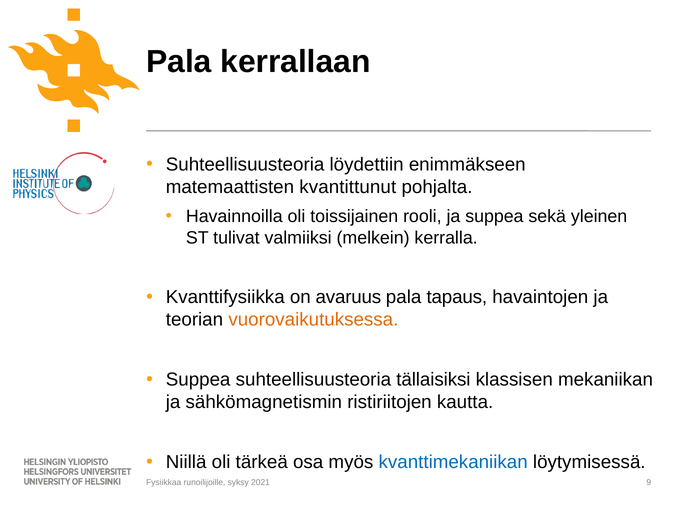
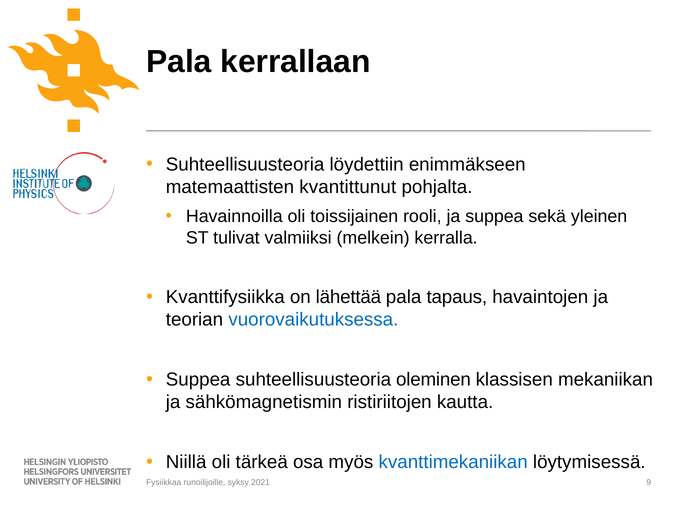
avaruus: avaruus -> lähettää (348, 297)
vuorovaikutuksessa colour: orange -> blue (313, 320)
tällaisiksi: tällaisiksi -> oleminen (433, 380)
